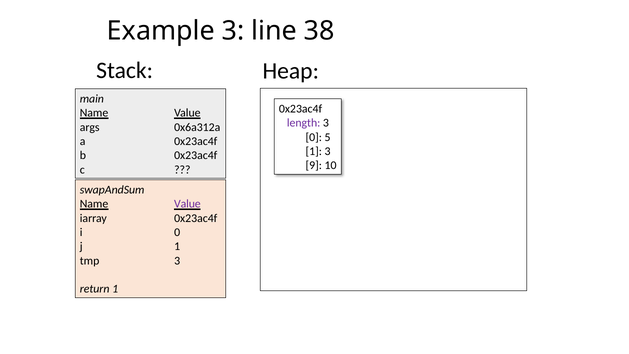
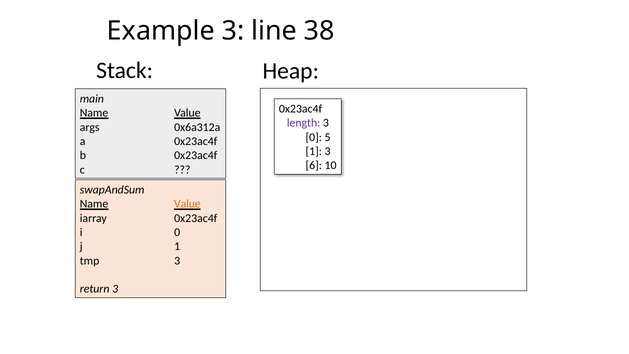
9: 9 -> 6 (314, 165)
Value colour: purple -> orange (187, 204)
return 1: 1 -> 3 (115, 289)
